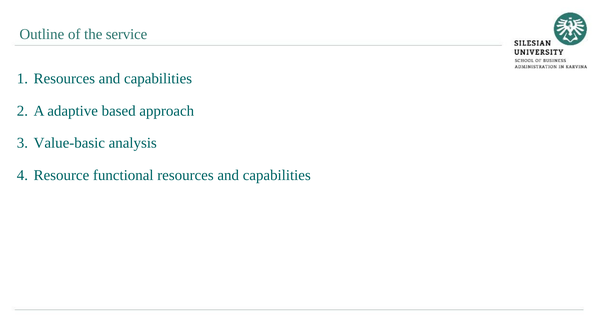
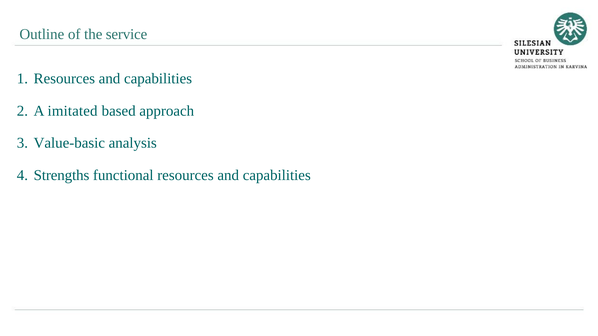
adaptive: adaptive -> imitated (73, 111)
Resource: Resource -> Strengths (61, 175)
